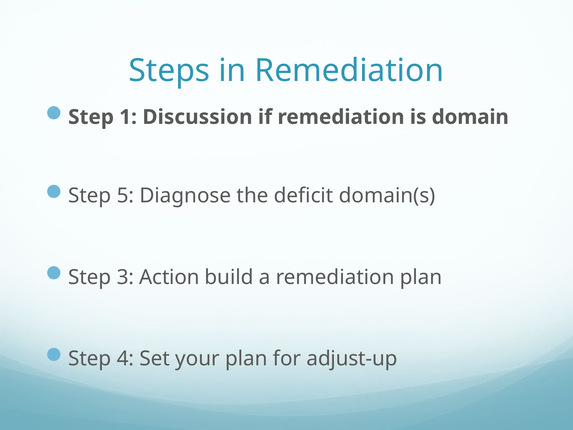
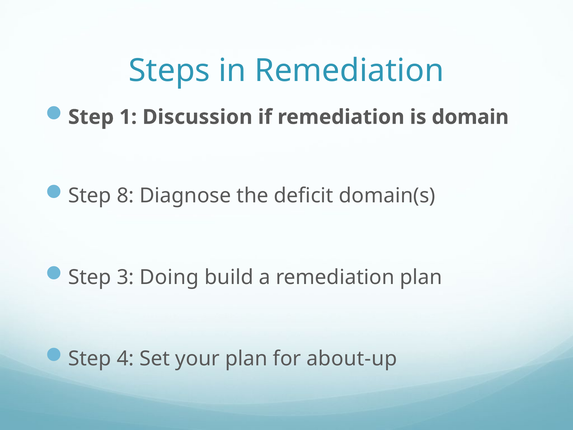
5: 5 -> 8 (125, 196)
Action: Action -> Doing (169, 277)
adjust-up: adjust-up -> about-up (352, 359)
